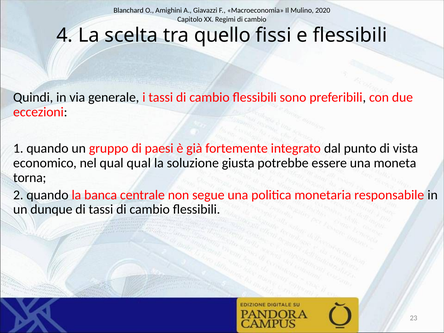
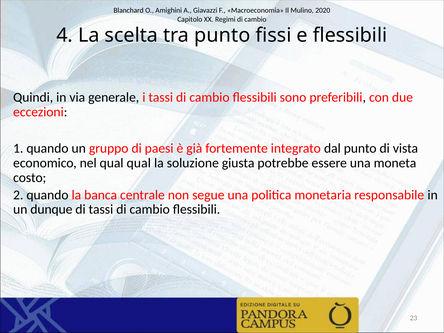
tra quello: quello -> punto (222, 35)
torna: torna -> costo (30, 178)
